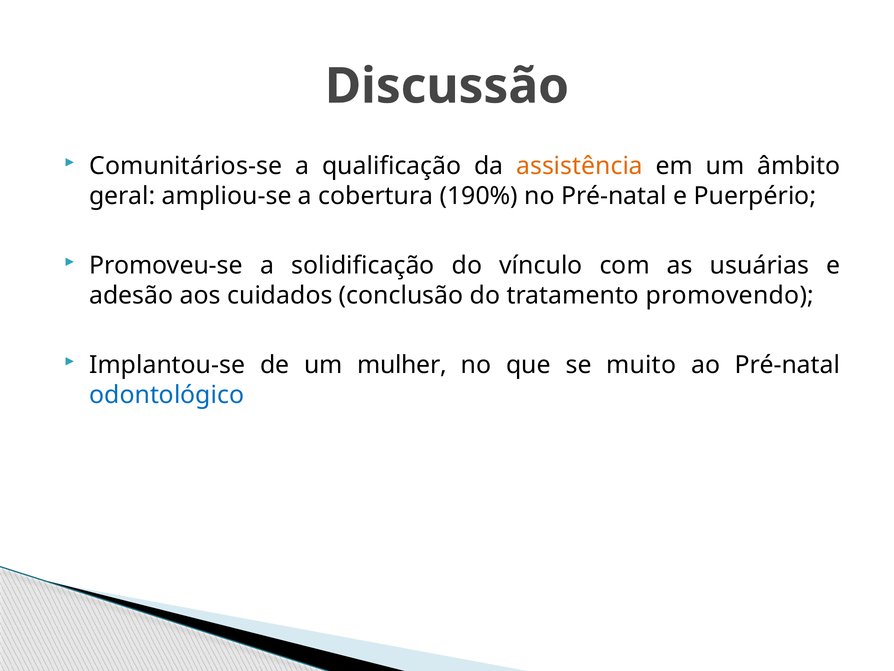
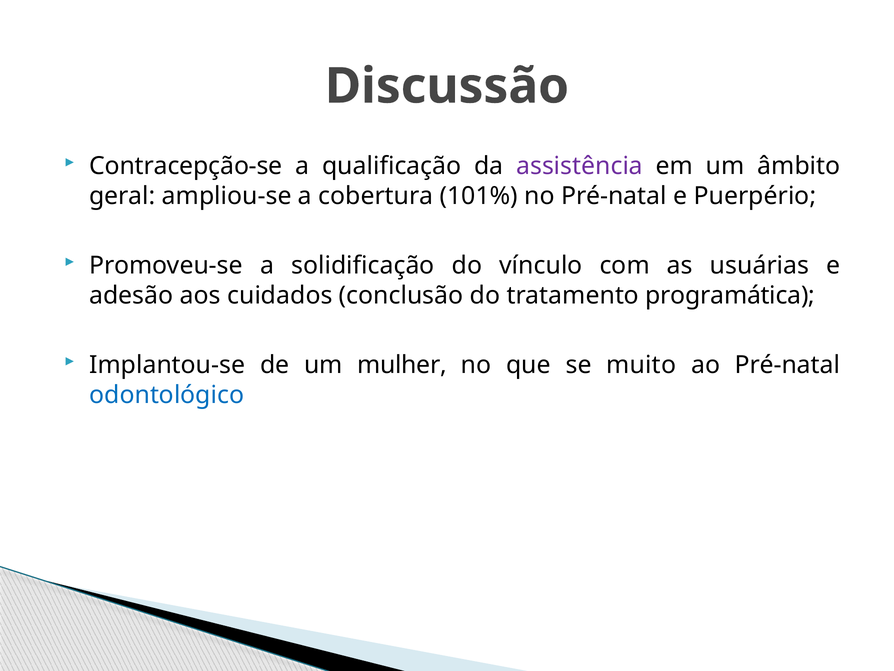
Comunitários-se: Comunitários-se -> Contracepção-se (186, 166)
assistência colour: orange -> purple (580, 166)
190%: 190% -> 101% (479, 196)
promovendo: promovendo -> programática (730, 295)
